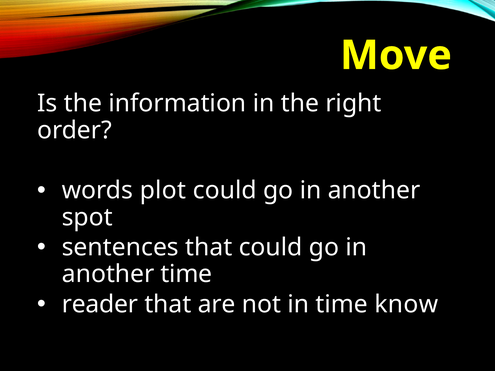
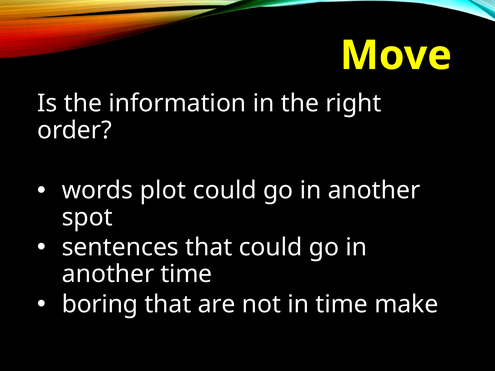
reader: reader -> boring (100, 304)
know: know -> make (406, 304)
